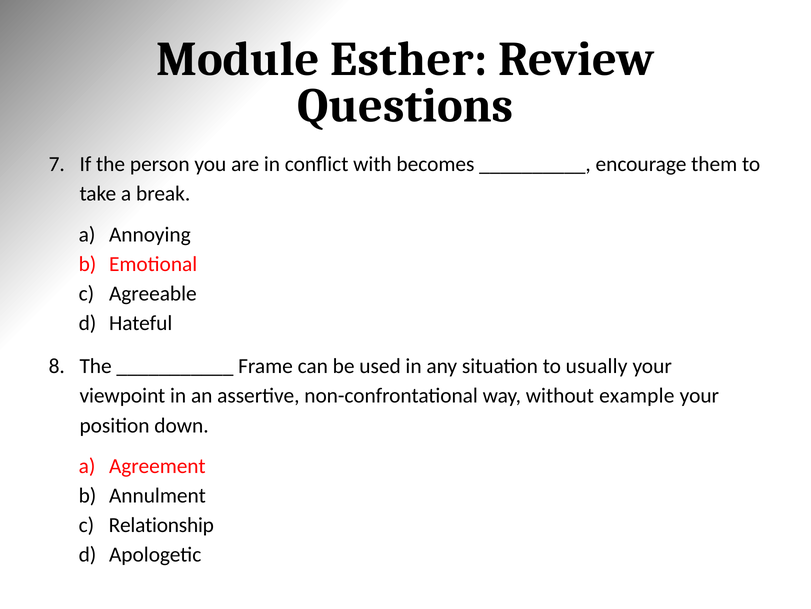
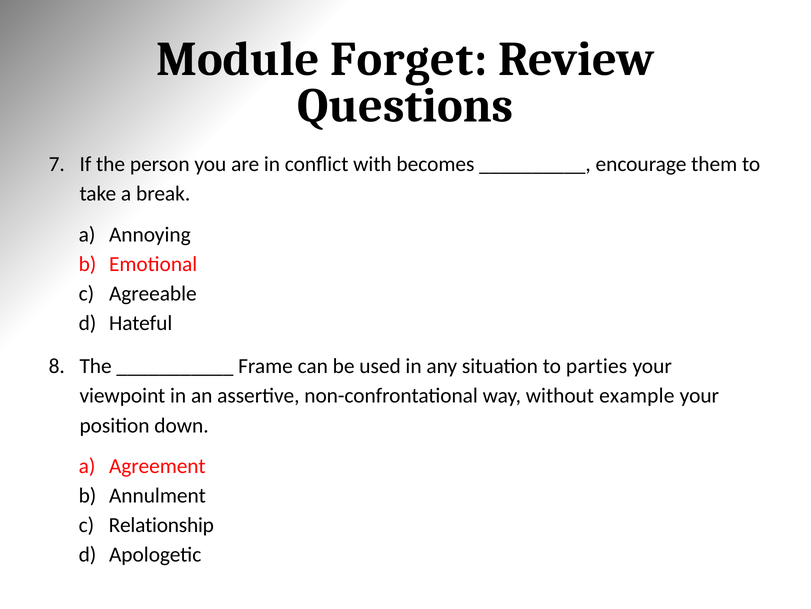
Esther: Esther -> Forget (409, 59)
usually: usually -> parties (597, 366)
